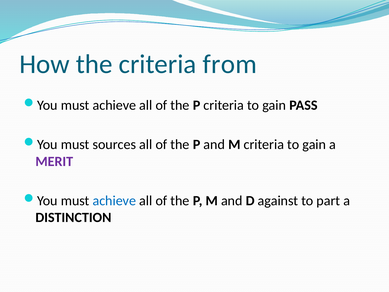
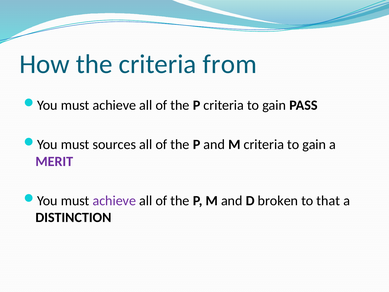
achieve colour: blue -> purple (114, 201)
against: against -> broken (278, 201)
part: part -> that (328, 201)
